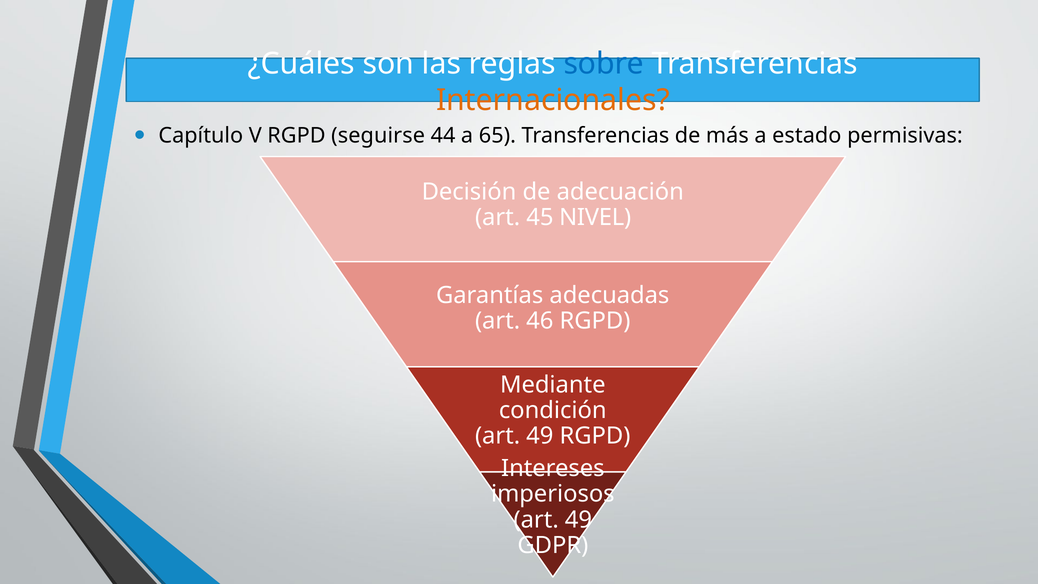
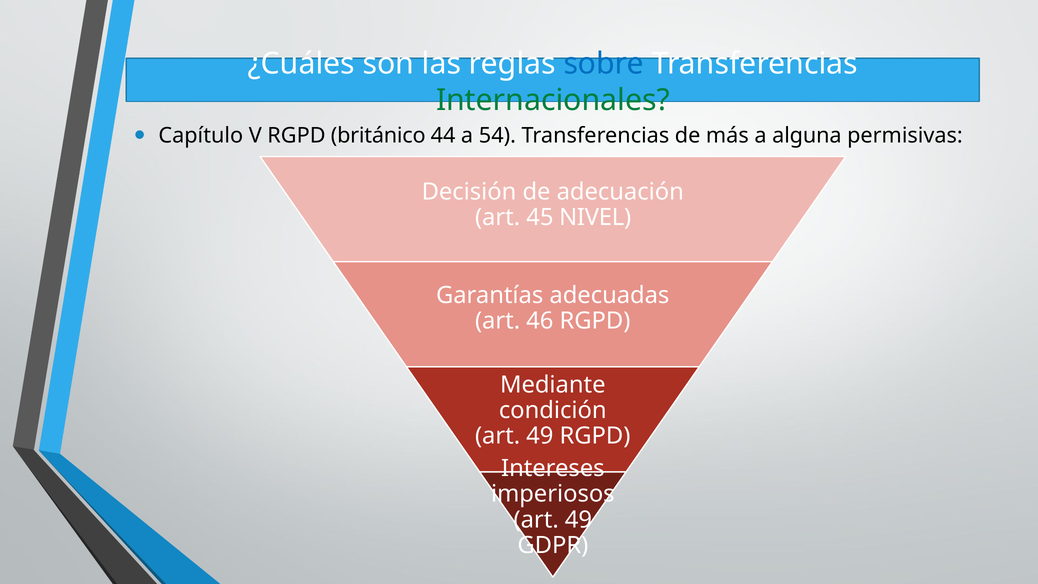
Internacionales colour: orange -> green (553, 100)
seguirse: seguirse -> británico (378, 136)
65: 65 -> 54 (497, 136)
estado: estado -> alguna (807, 136)
